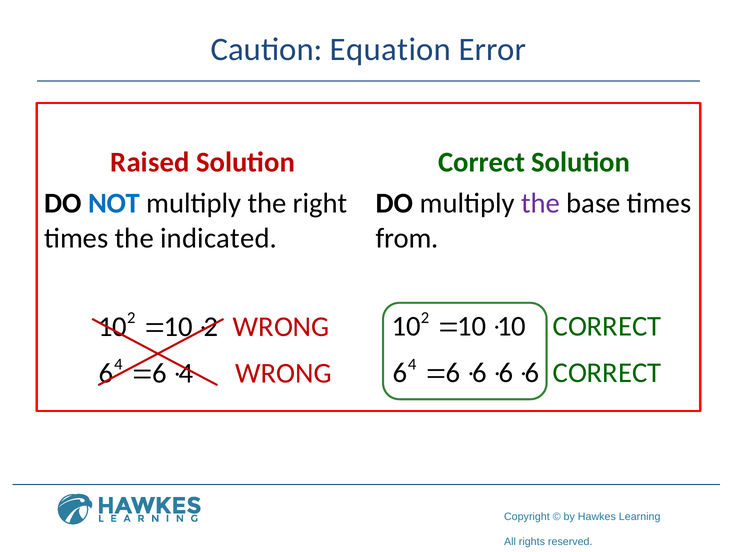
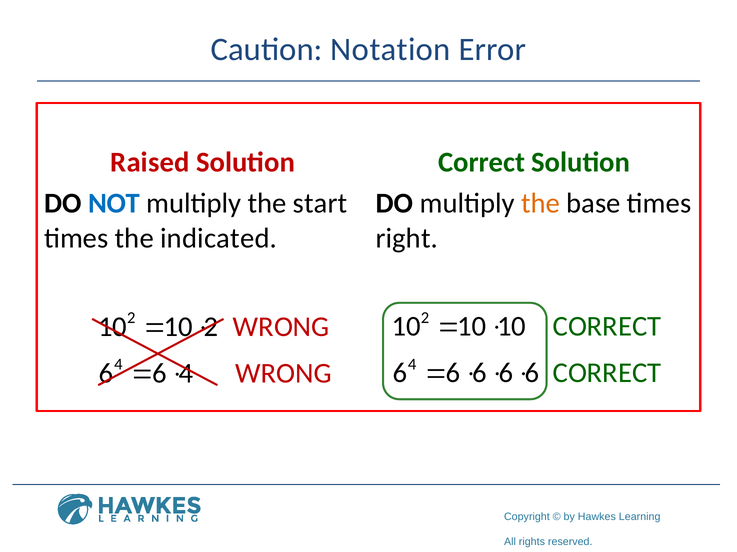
Equation: Equation -> Notation (391, 50)
right: right -> start (320, 204)
the colour: purple -> orange (540, 204)
from: from -> right (407, 239)
